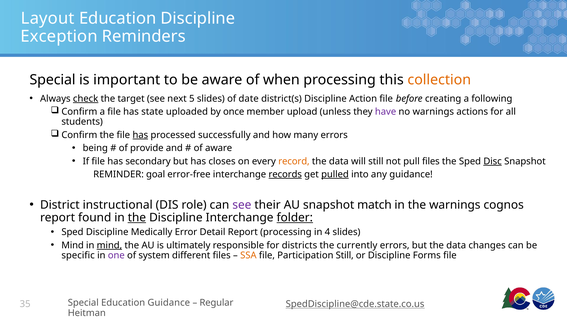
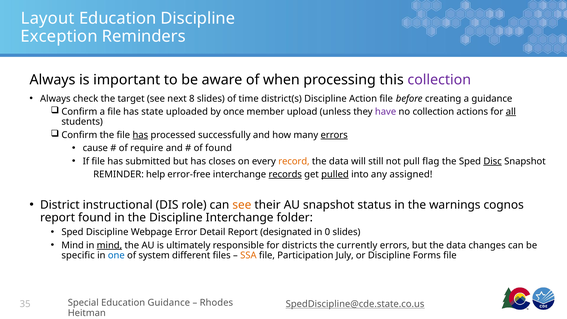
Special: Special -> Always (52, 80)
collection colour: orange -> purple (439, 80)
check underline: present -> none (86, 99)
5: 5 -> 8 (192, 99)
date: date -> time (249, 99)
a following: following -> guidance (492, 99)
no warnings: warnings -> collection (433, 112)
all underline: none -> present (511, 112)
errors underline: none -> present (334, 135)
being: being -> cause (95, 148)
provide: provide -> require (147, 148)
of aware: aware -> found (219, 148)
secondary: secondary -> submitted (148, 161)
pull files: files -> flag (431, 161)
goal: goal -> help (156, 174)
any guidance: guidance -> assigned (411, 174)
see colour: purple -> orange (242, 205)
match: match -> status (374, 205)
the underline: present -> none (137, 218)
folder underline: present -> none (295, 218)
Medically: Medically -> Webpage (152, 232)
Report processing: processing -> designated (286, 232)
4: 4 -> 0 (327, 232)
one colour: purple -> blue (116, 255)
Participation Still: Still -> July (345, 255)
Regular: Regular -> Rhodes (216, 303)
